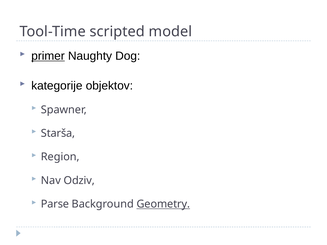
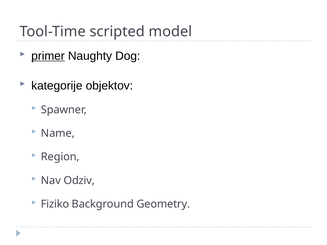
Starša: Starša -> Name (58, 133)
Parse: Parse -> Fiziko (55, 204)
Geometry underline: present -> none (163, 204)
